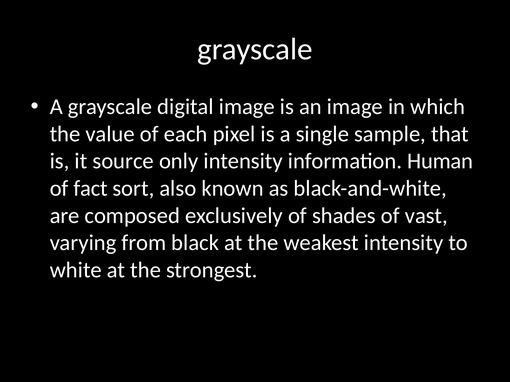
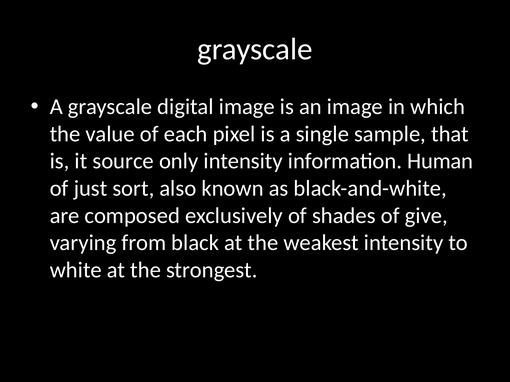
fact: fact -> just (90, 189)
vast: vast -> give (426, 216)
